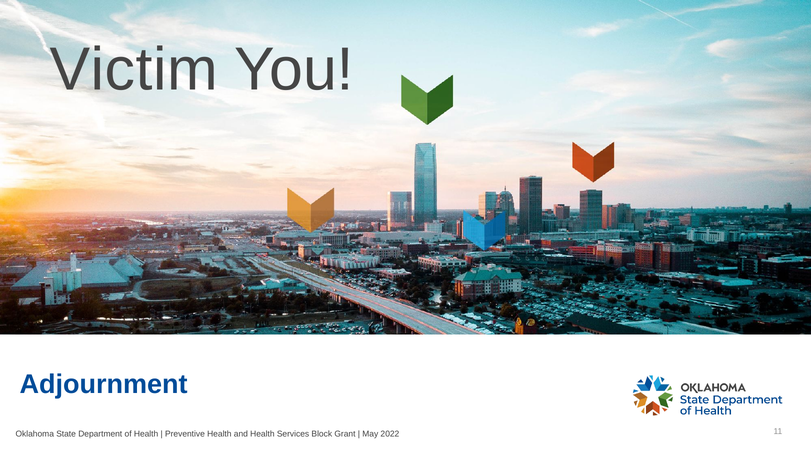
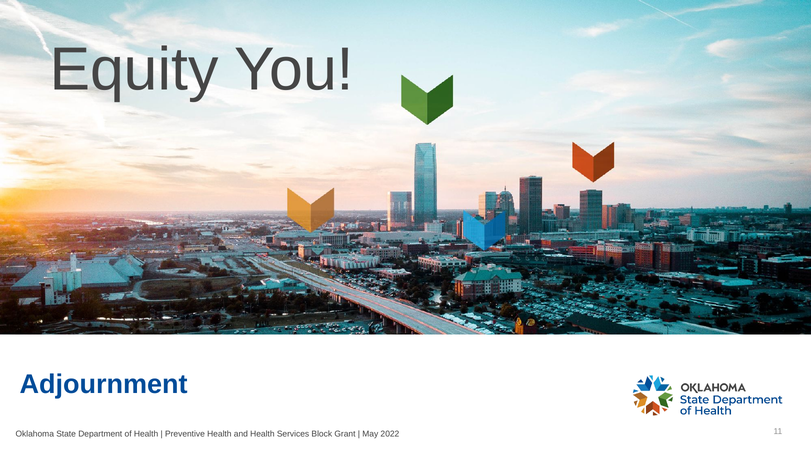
Victim: Victim -> Equity (134, 70)
